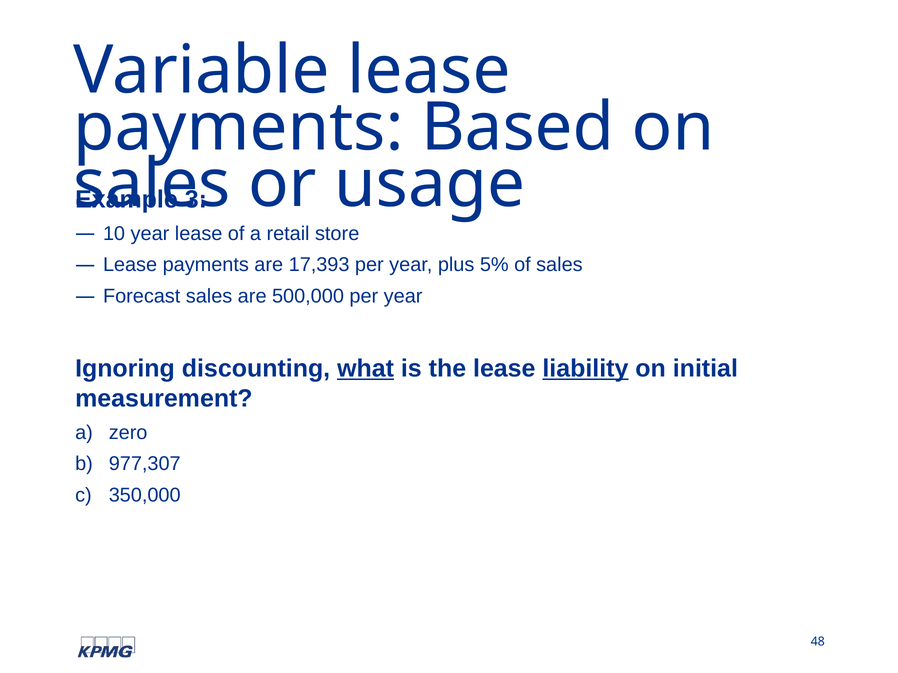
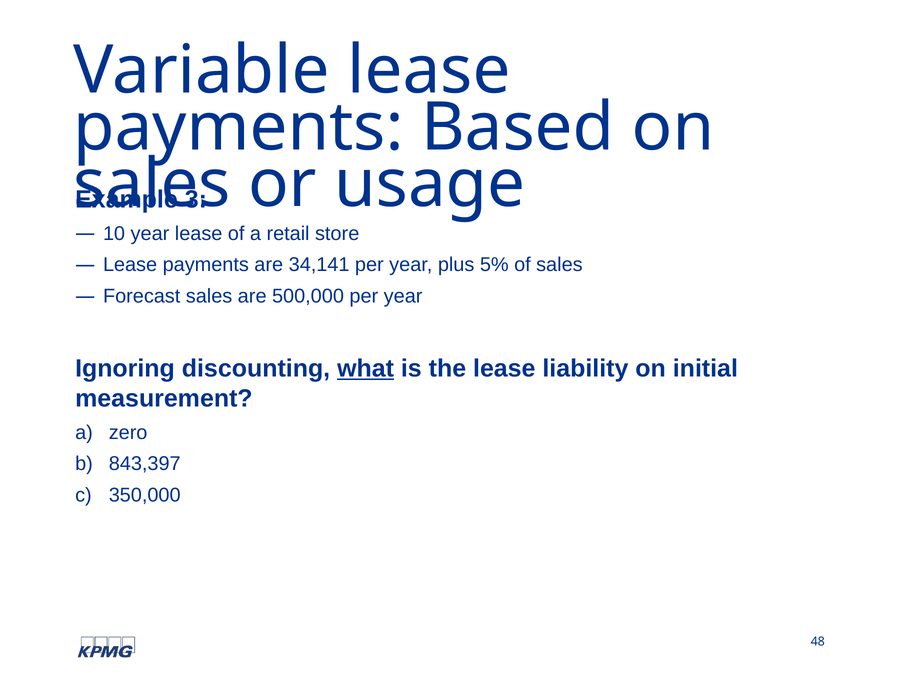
17,393: 17,393 -> 34,141 (319, 265)
liability underline: present -> none (585, 369)
977,307: 977,307 -> 843,397 (145, 464)
